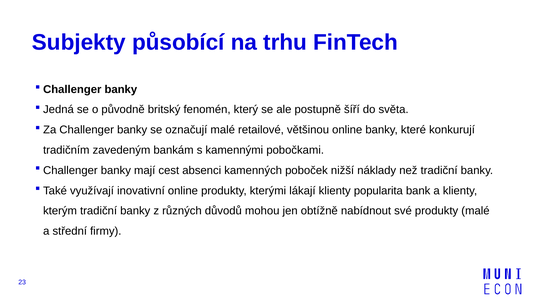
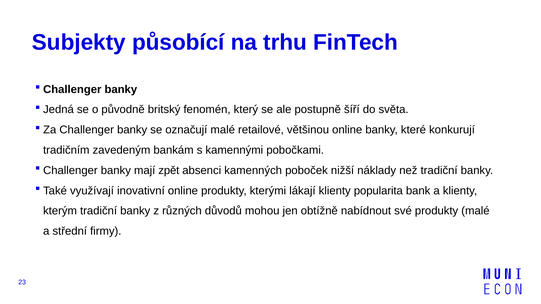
cest: cest -> zpět (169, 171)
